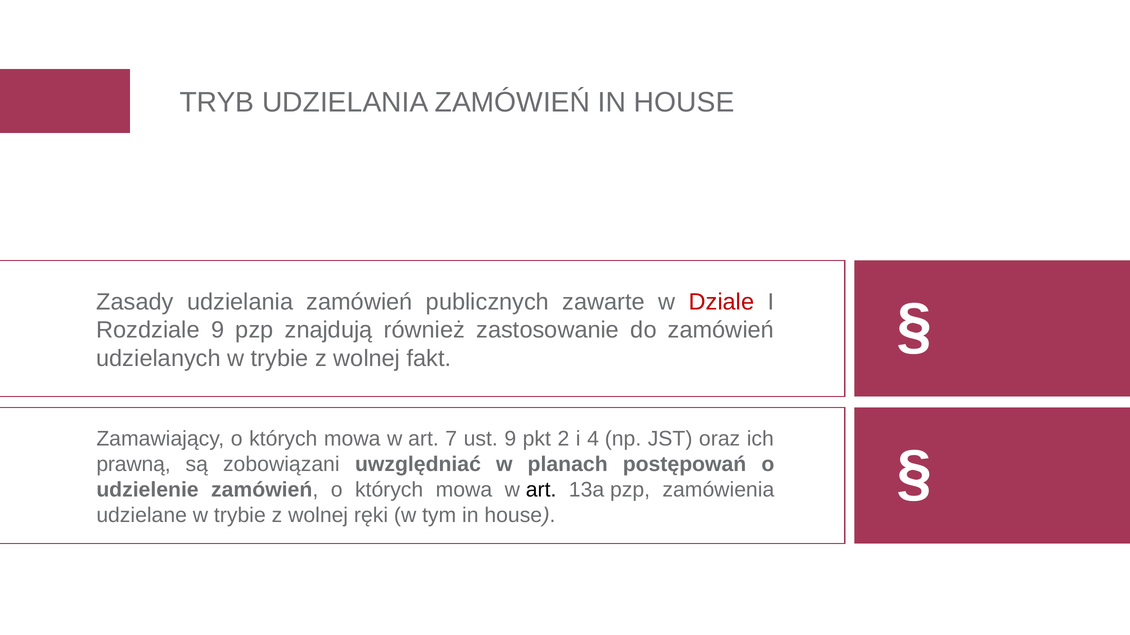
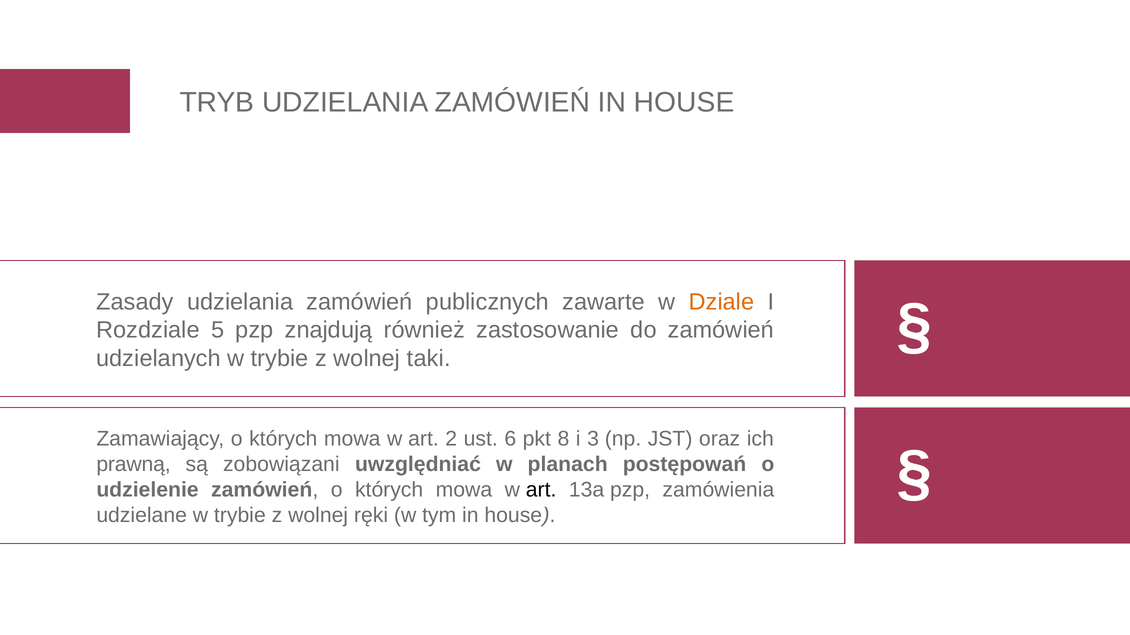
Dziale colour: red -> orange (721, 302)
Rozdziale 9: 9 -> 5 (218, 330)
fakt: fakt -> taki (429, 359)
7: 7 -> 2 (451, 439)
ust 9: 9 -> 6 (510, 439)
2: 2 -> 8 (563, 439)
4: 4 -> 3 (593, 439)
